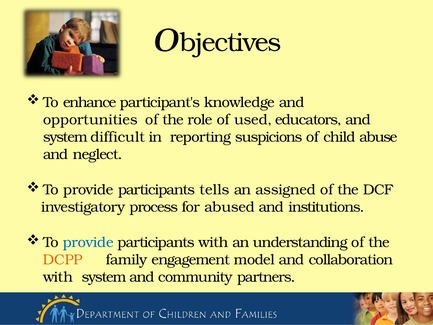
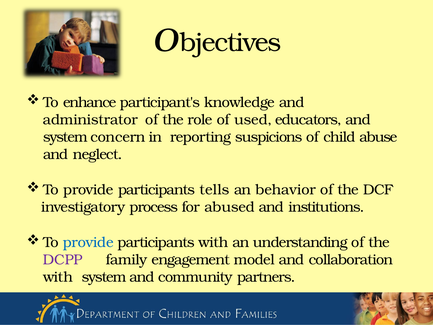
opportunities: opportunities -> administrator (90, 119)
difficult: difficult -> concern (118, 137)
assigned: assigned -> behavior (286, 190)
DCPP colour: orange -> purple (63, 260)
